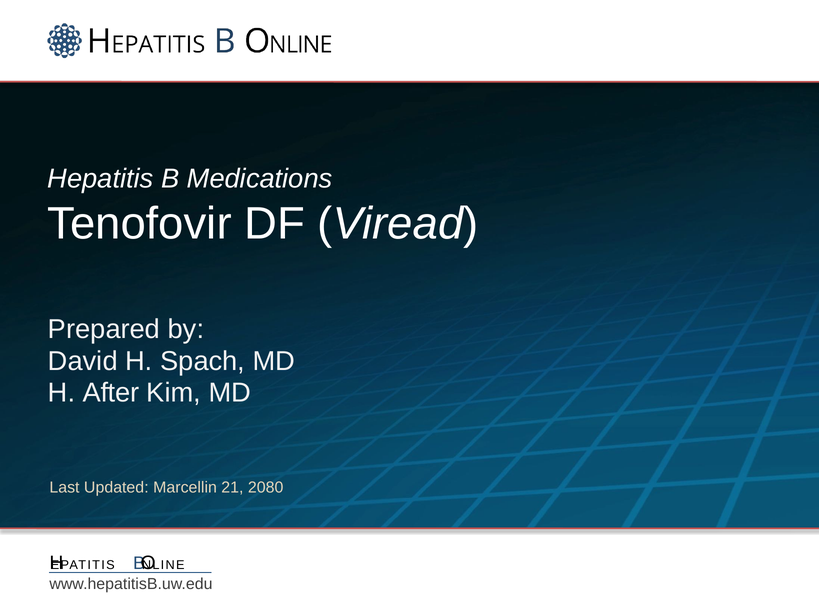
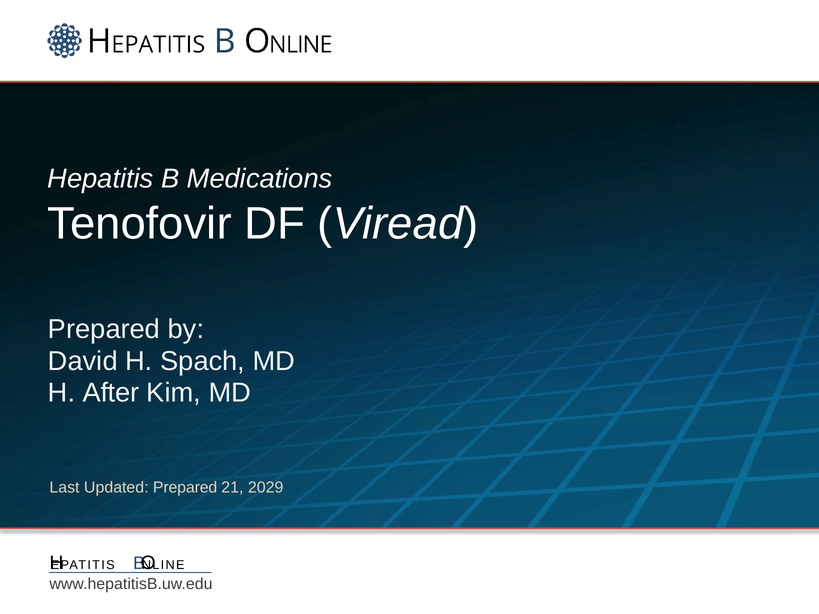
Updated Marcellin: Marcellin -> Prepared (185, 488)
2080: 2080 -> 2029 (266, 488)
